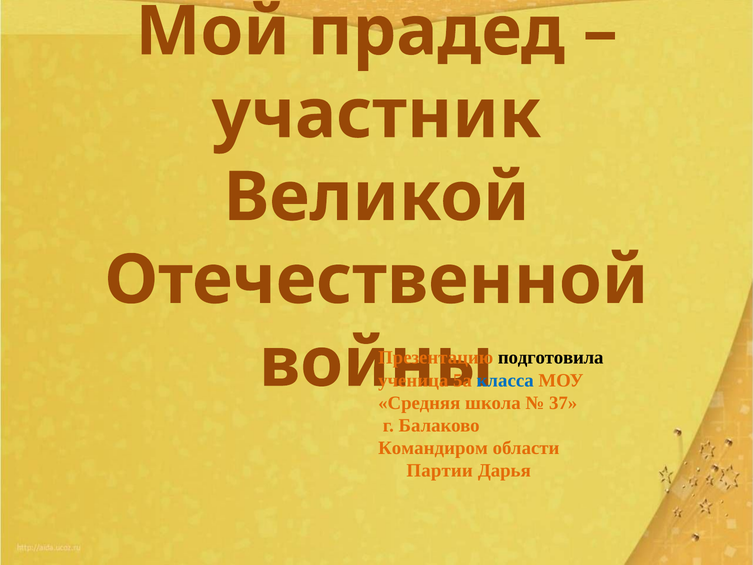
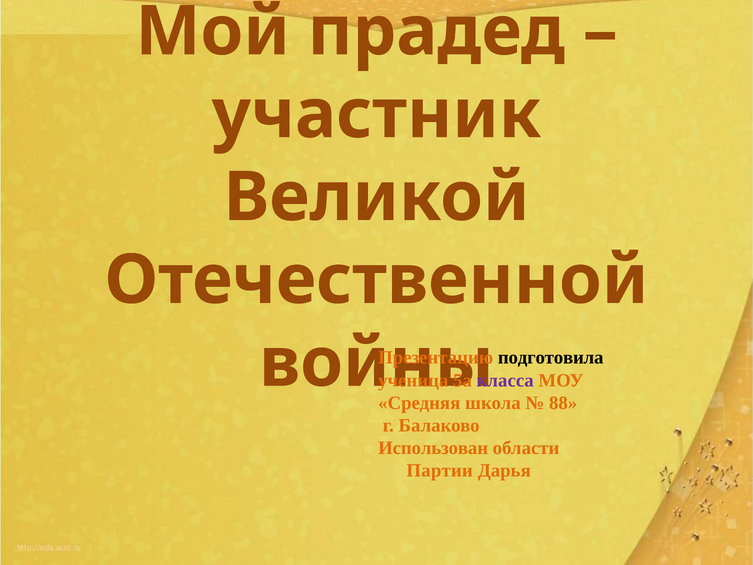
класса colour: blue -> purple (505, 380)
37: 37 -> 88 (563, 403)
Командиром: Командиром -> Использован (433, 448)
